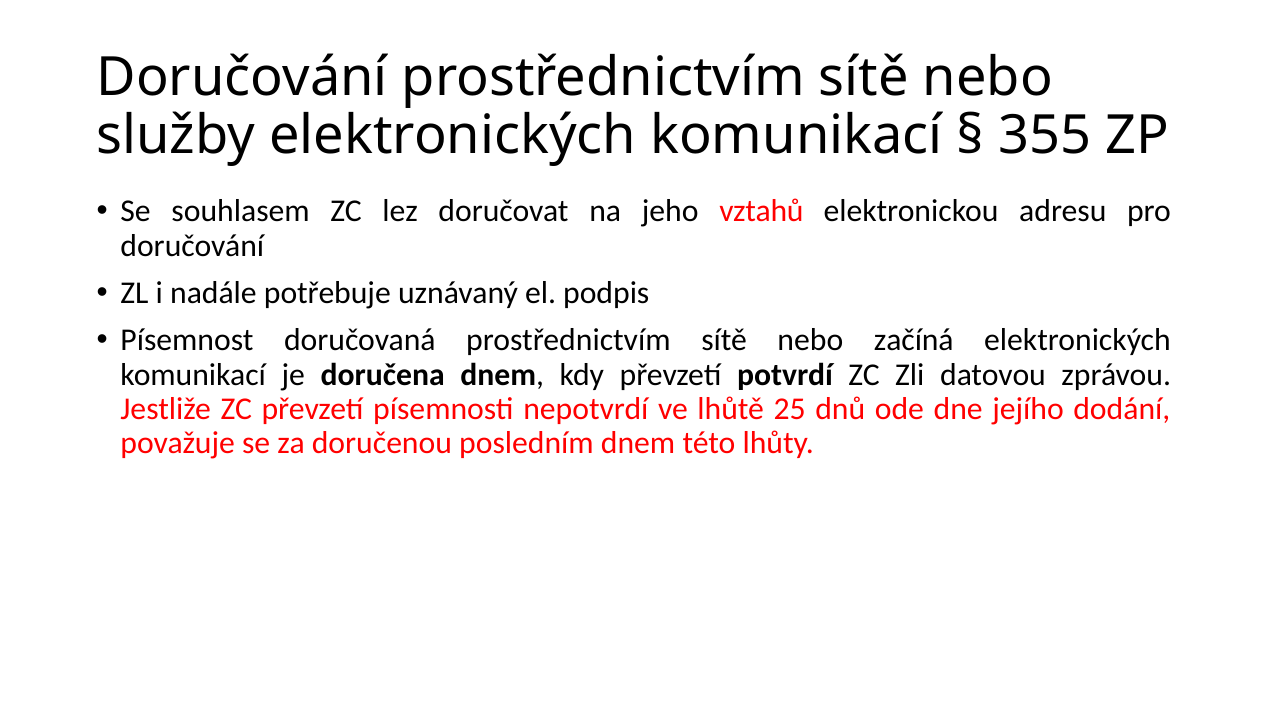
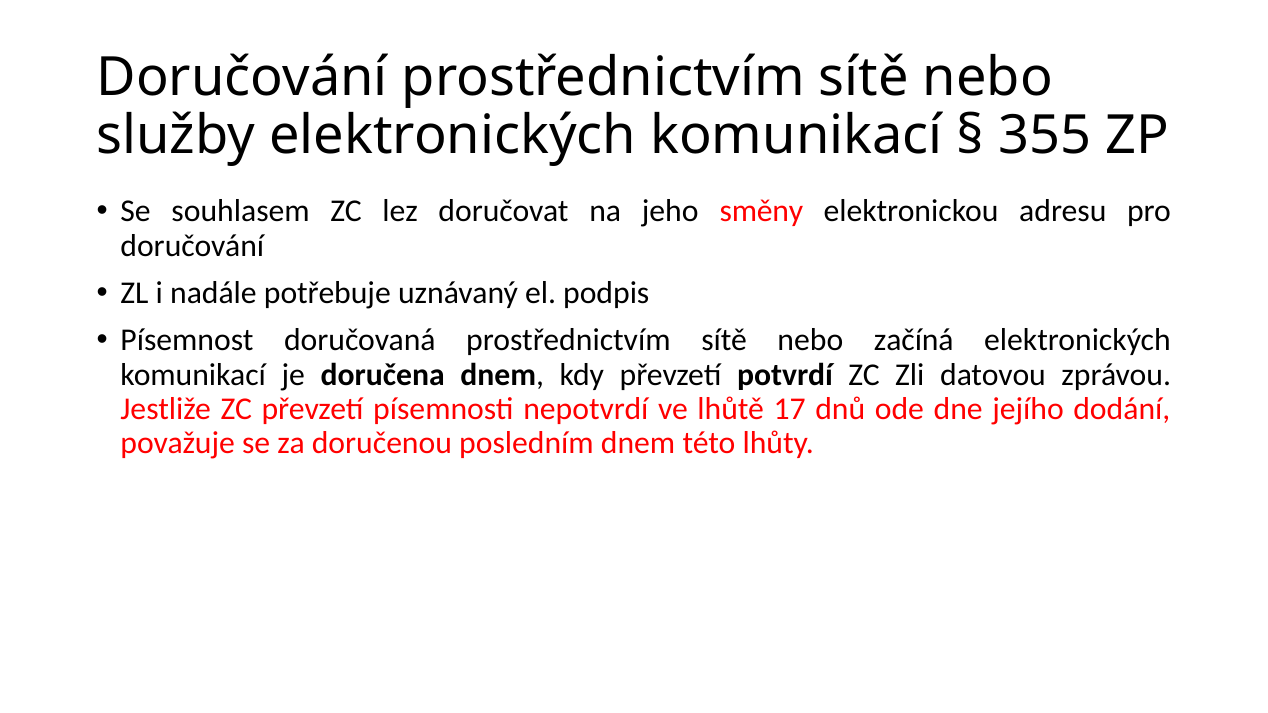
vztahů: vztahů -> směny (761, 212)
25: 25 -> 17 (790, 409)
